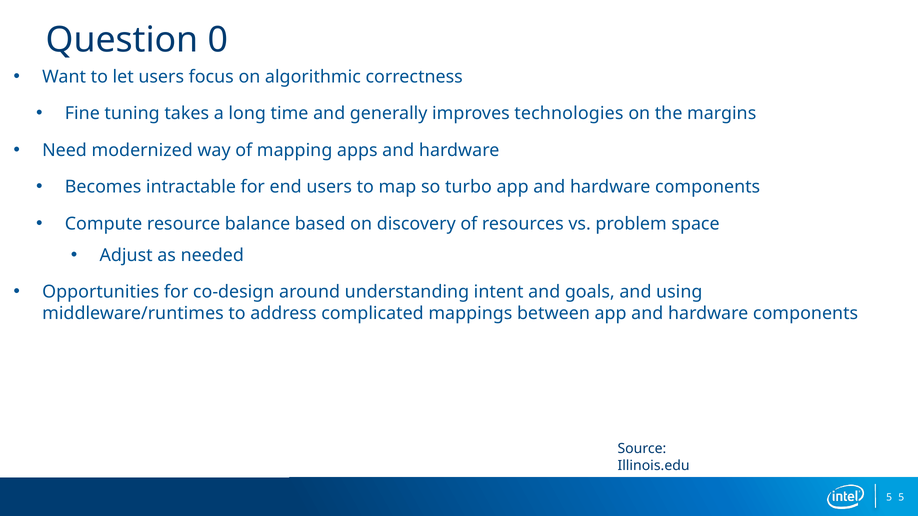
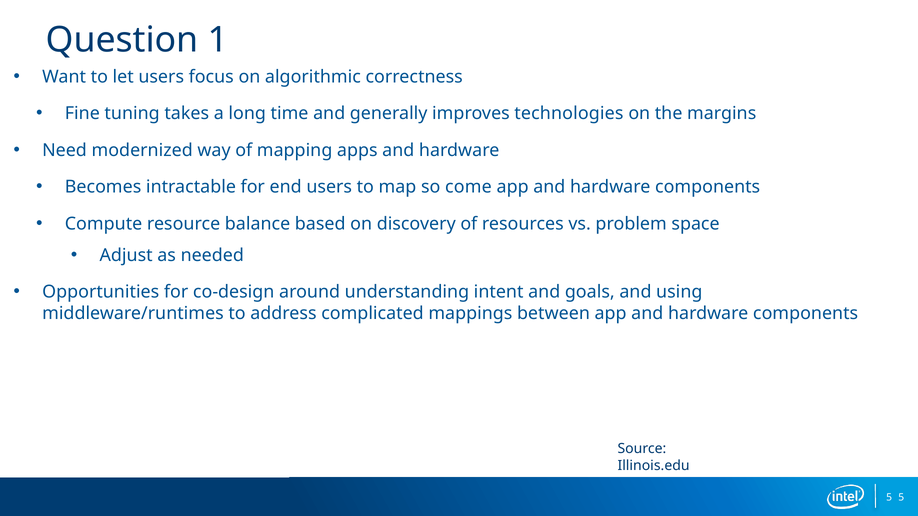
0: 0 -> 1 (218, 40)
turbo: turbo -> come (468, 187)
